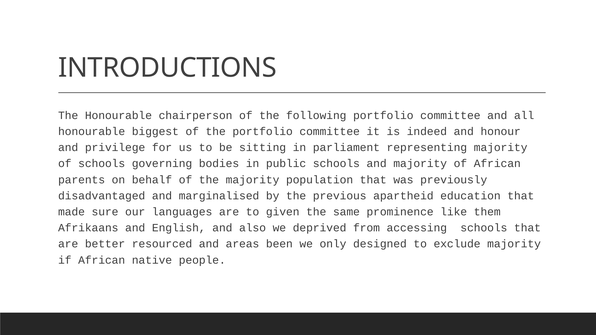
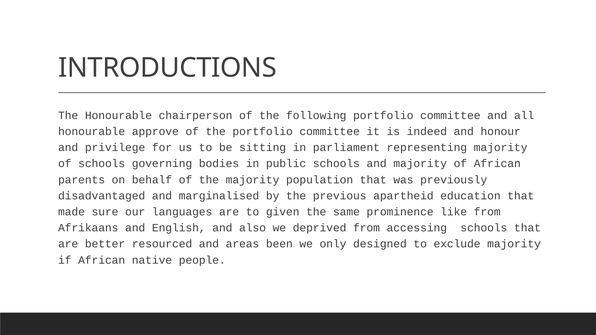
biggest: biggest -> approve (155, 132)
like them: them -> from (487, 212)
